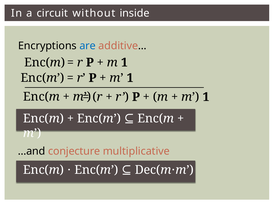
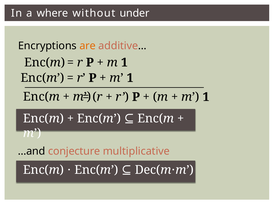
circuit: circuit -> where (52, 13)
inside: inside -> under (135, 13)
are colour: blue -> orange (88, 46)
